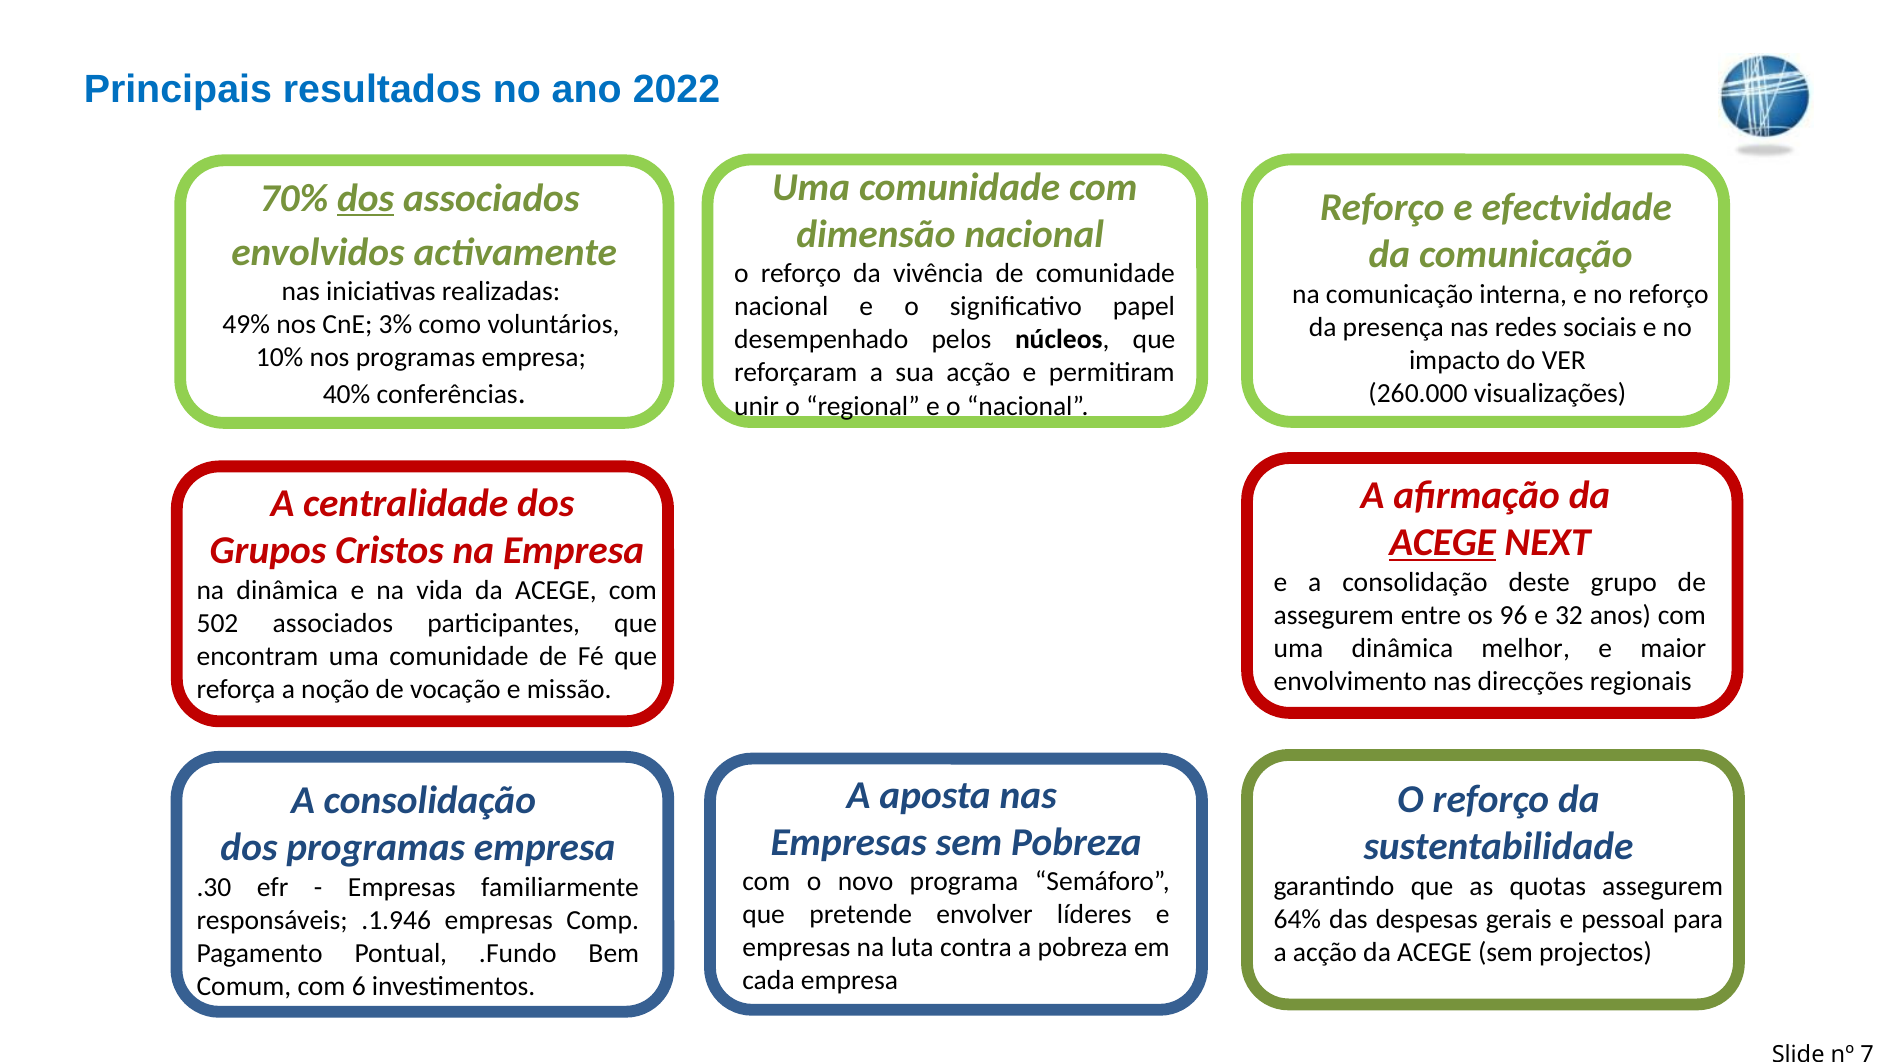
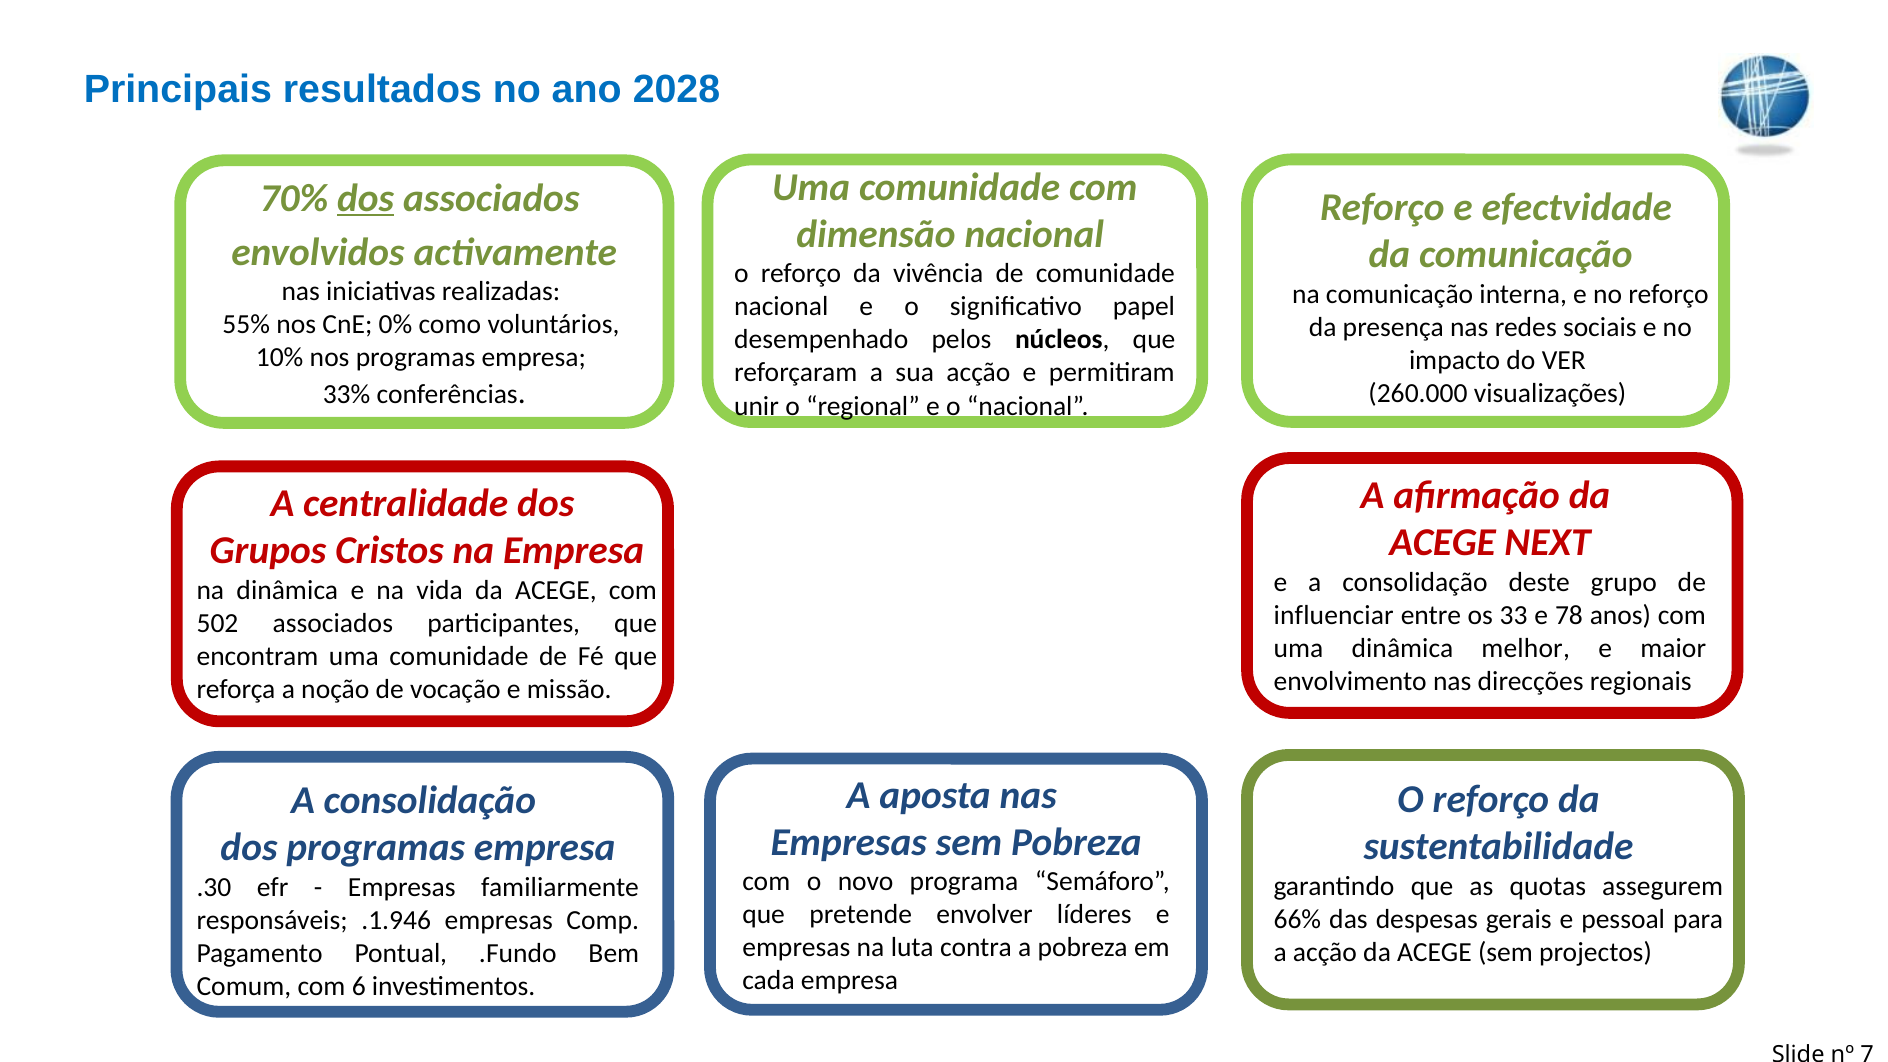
2022: 2022 -> 2028 (676, 89)
49%: 49% -> 55% (246, 325)
3%: 3% -> 0% (395, 325)
40%: 40% -> 33% (347, 395)
ACEGE underline: present -> none (1443, 543)
assegurem: assegurem -> influenciar (1334, 615)
96: 96 -> 33 (1514, 615)
32: 32 -> 78 (1569, 615)
64%: 64% -> 66% (1297, 919)
